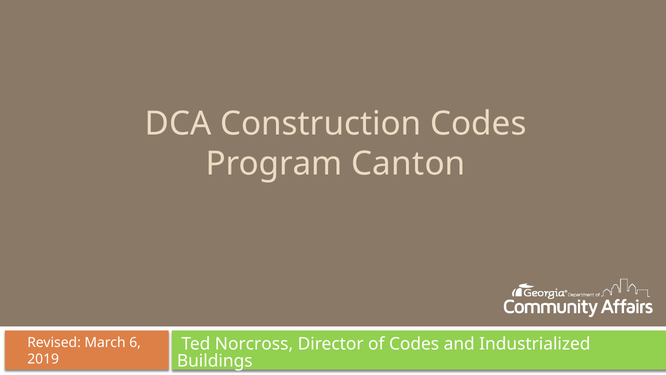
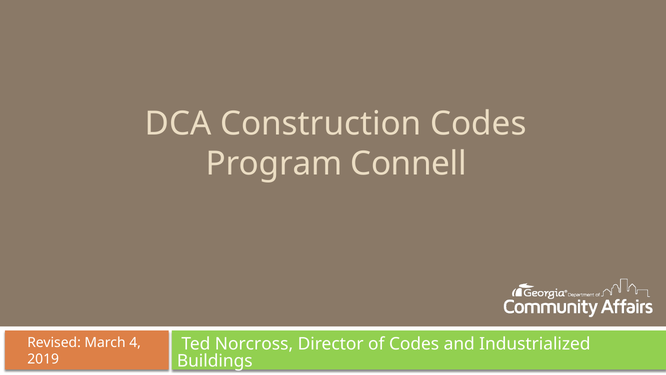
Canton: Canton -> Connell (409, 164)
6: 6 -> 4 (135, 342)
